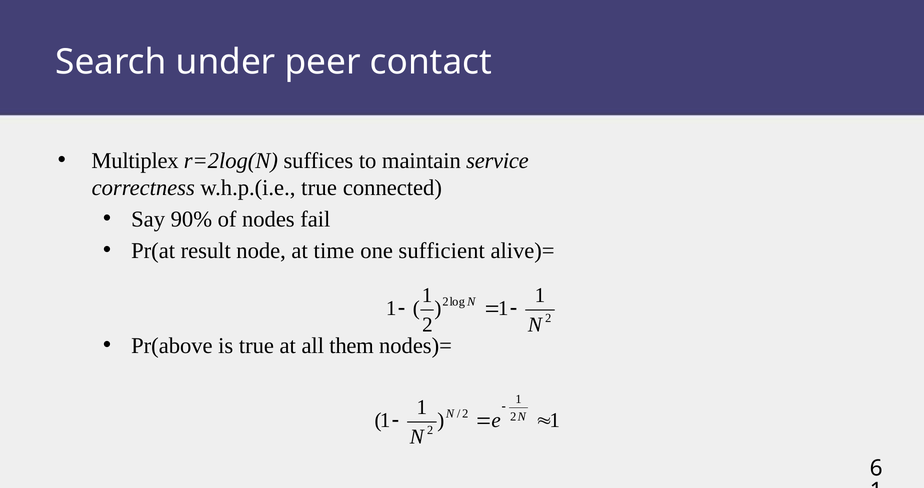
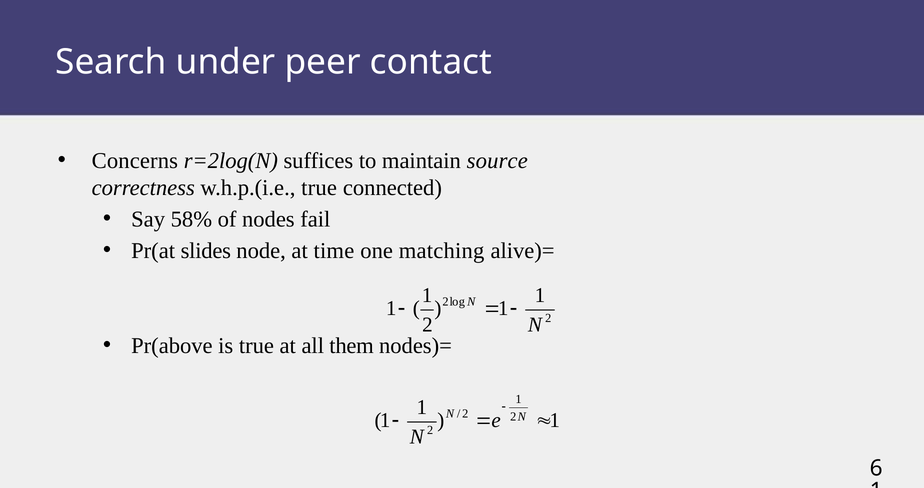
Multiplex: Multiplex -> Concerns (135, 161)
service: service -> source (497, 161)
90%: 90% -> 58% (191, 219)
result: result -> slides (206, 251)
sufficient: sufficient -> matching (442, 251)
